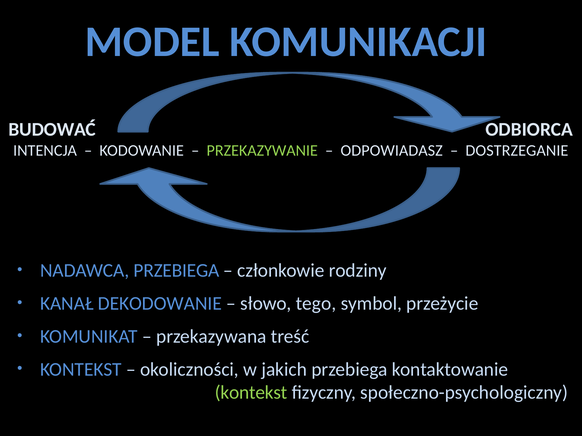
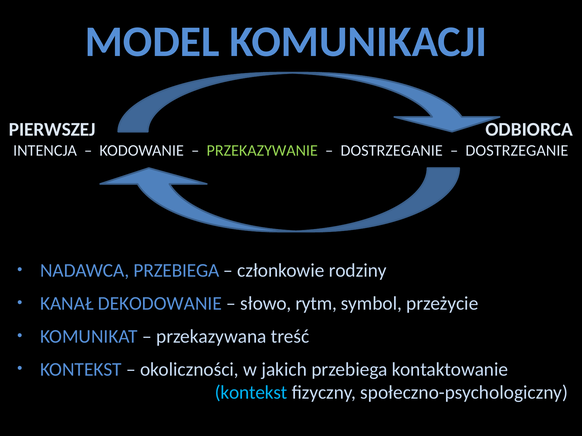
BUDOWAĆ: BUDOWAĆ -> PIERWSZEJ (52, 130)
ODPOWIADASZ: ODPOWIADASZ -> DOSTRZEGANIE (392, 151)
tego: tego -> rytm (316, 304)
kontekst colour: light green -> light blue (251, 393)
